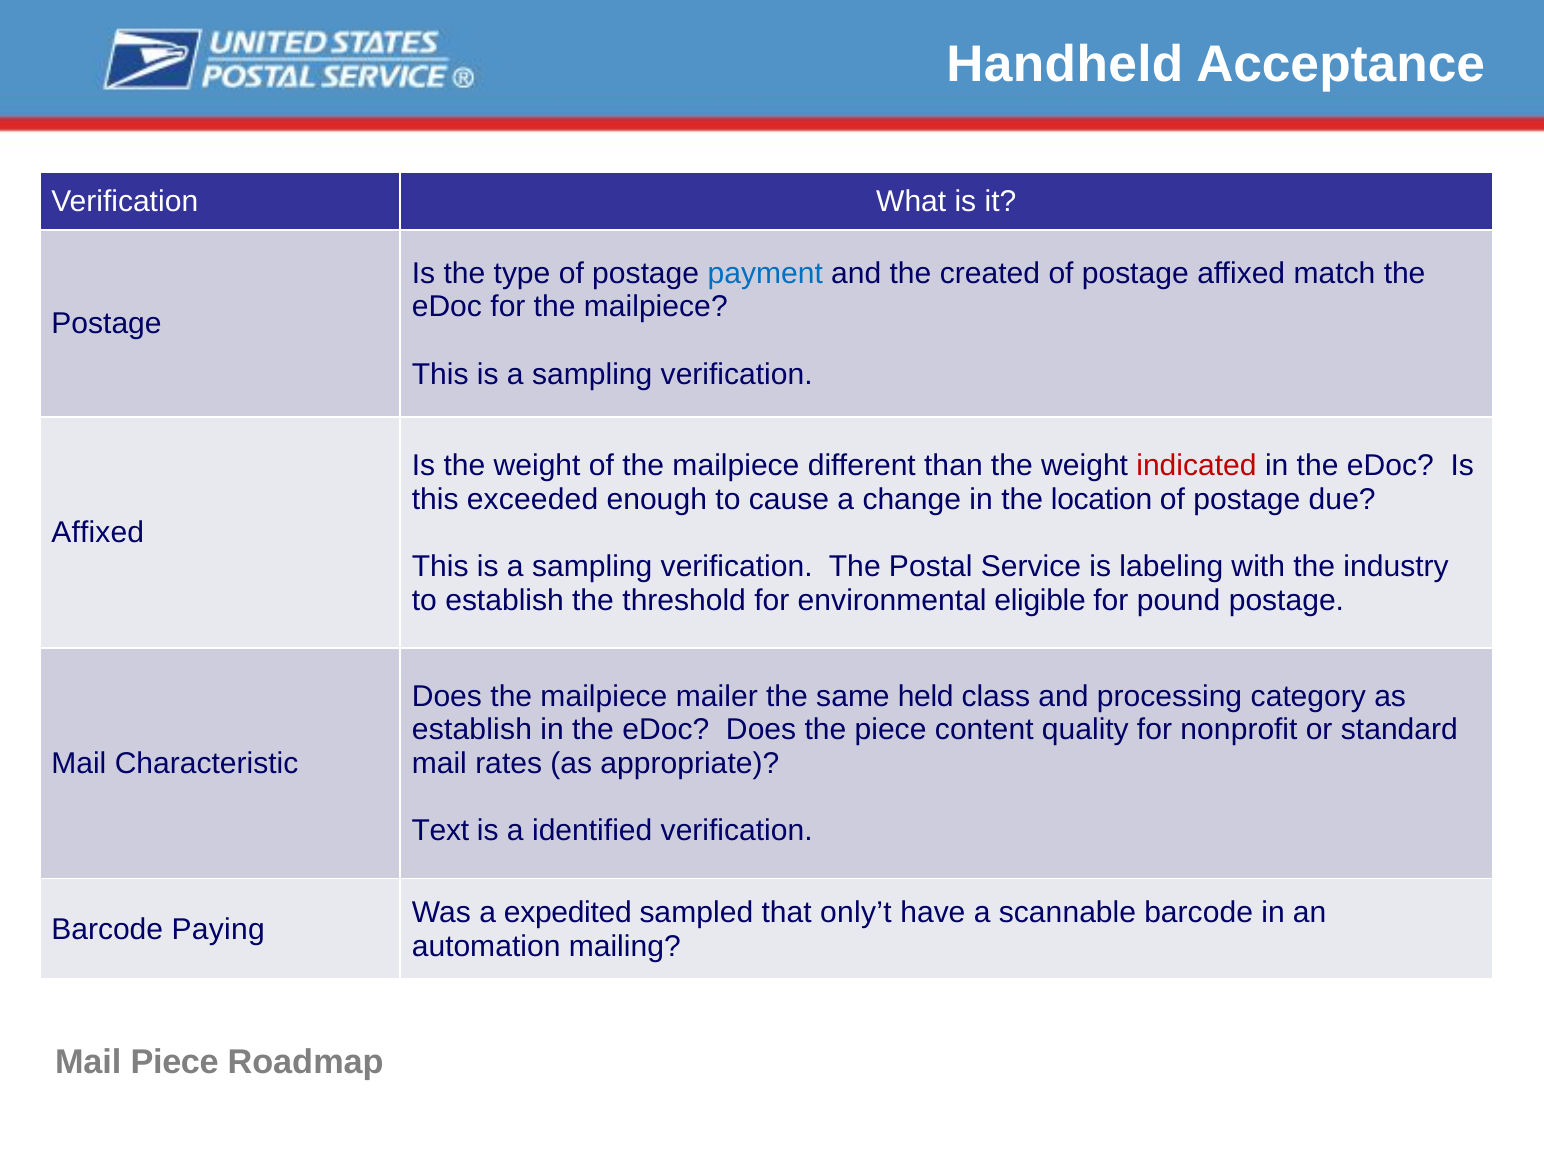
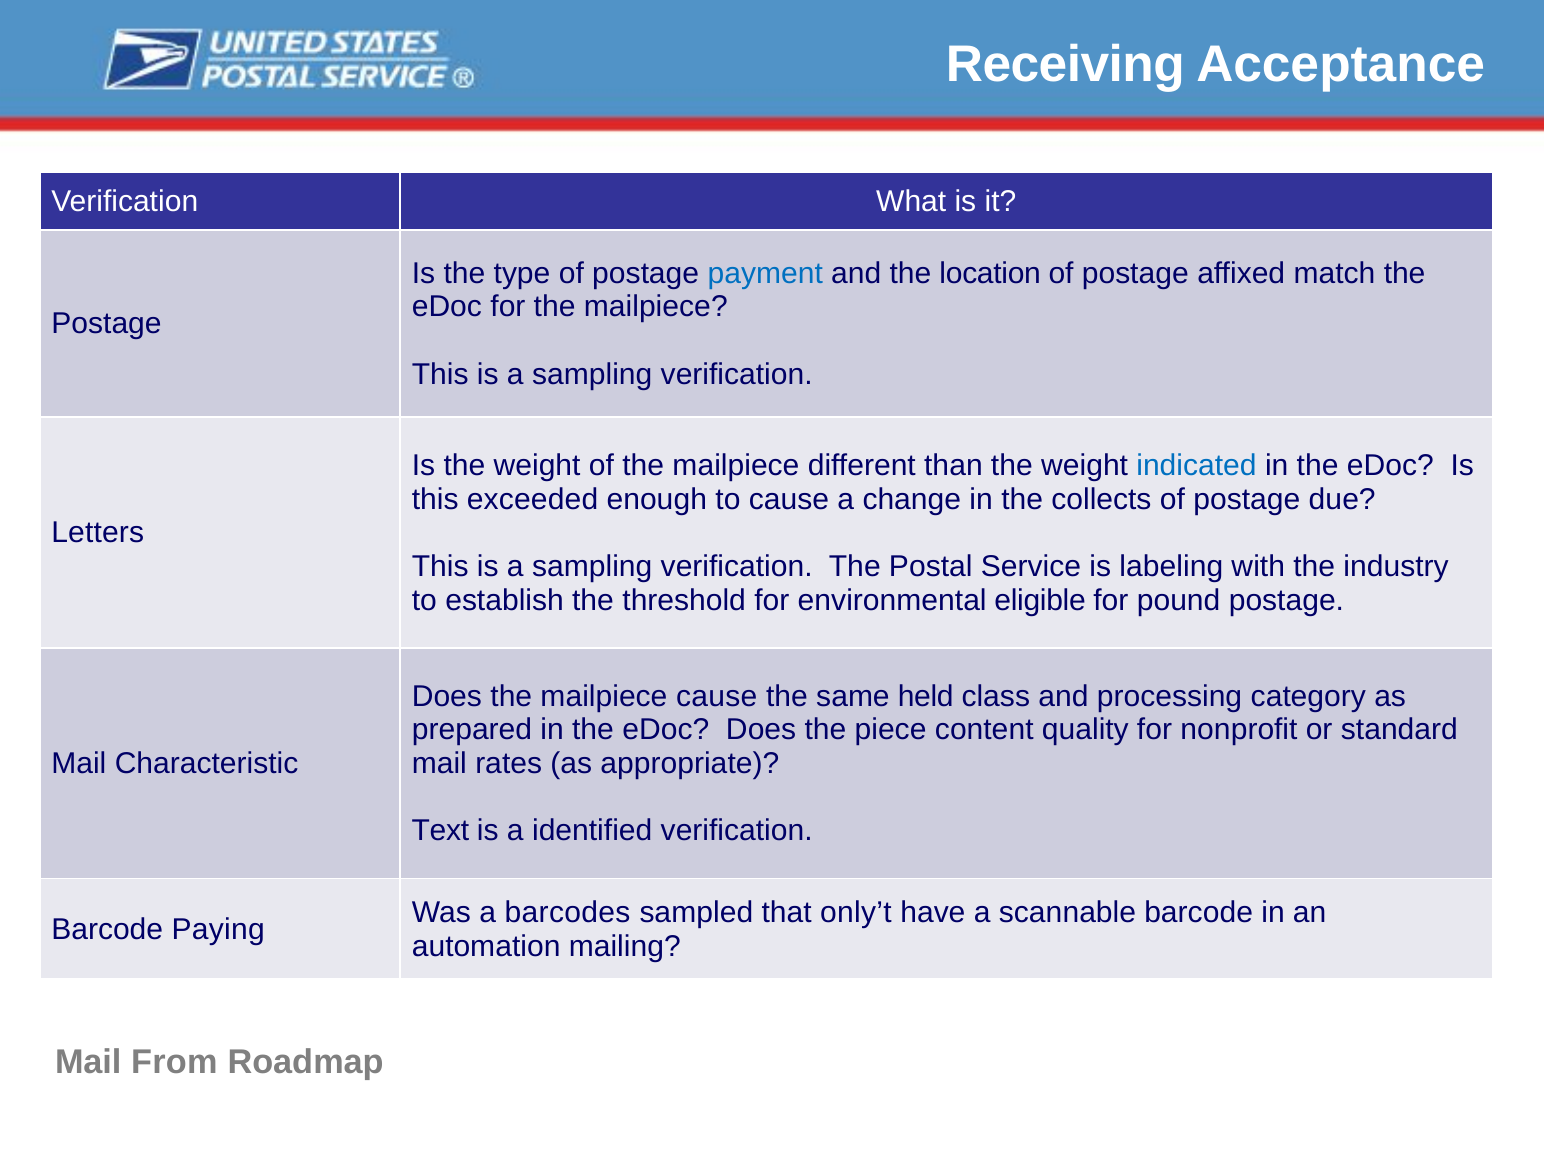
Handheld: Handheld -> Receiving (1065, 65)
created: created -> location (990, 273)
indicated colour: red -> blue (1196, 465)
location: location -> collects (1101, 499)
Affixed: Affixed -> Letters (98, 533)
mailpiece mailer: mailer -> cause (717, 696)
establish: establish -> prepared (472, 730)
expedited: expedited -> barcodes (568, 912)
Mail Piece: Piece -> From (174, 1062)
